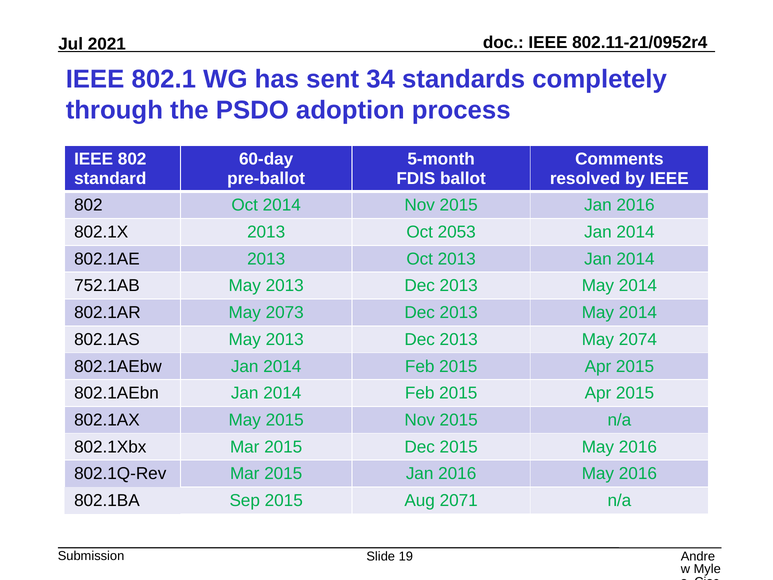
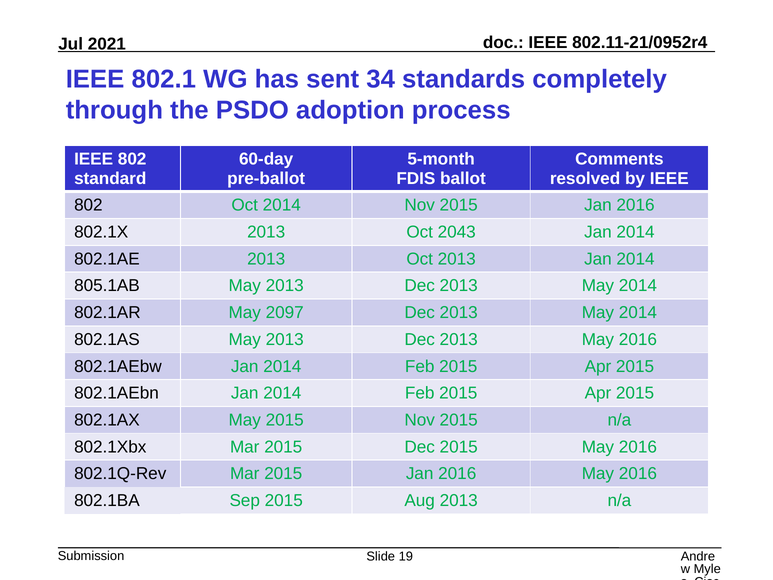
2053: 2053 -> 2043 (457, 232)
752.1AB: 752.1AB -> 805.1AB (107, 286)
2073: 2073 -> 2097 (285, 313)
2013 May 2074: 2074 -> 2016 (638, 339)
Aug 2071: 2071 -> 2013 (459, 500)
